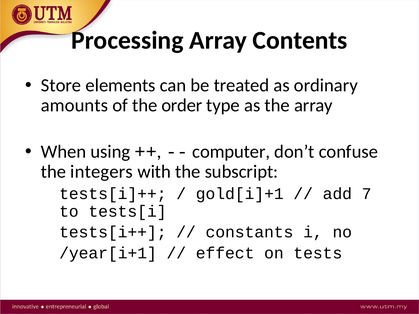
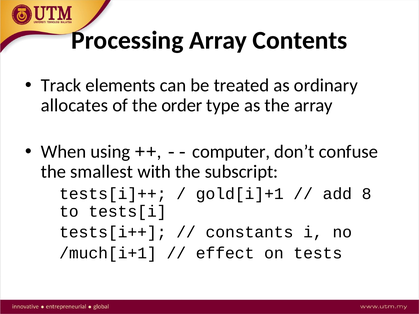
Store: Store -> Track (61, 85)
amounts: amounts -> allocates (75, 105)
integers: integers -> smallest (102, 172)
7: 7 -> 8 (367, 194)
/year[i+1: /year[i+1 -> /much[i+1 (108, 253)
